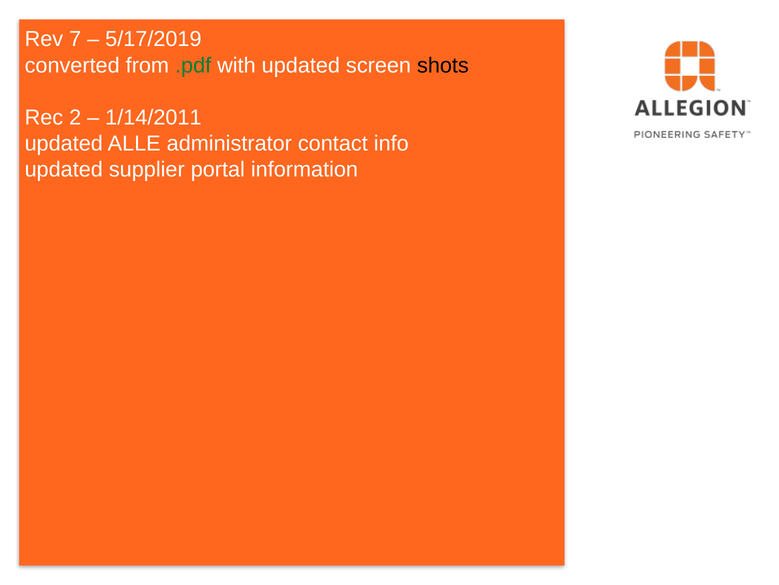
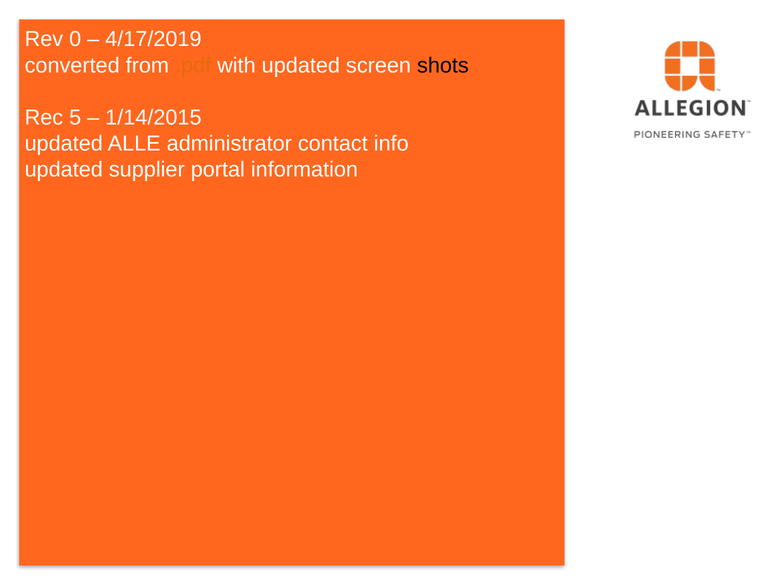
7: 7 -> 0 (75, 39)
5/17/2019: 5/17/2019 -> 4/17/2019 (153, 39)
.pdf colour: green -> orange (193, 65)
2: 2 -> 5 (75, 117)
1/14/2011: 1/14/2011 -> 1/14/2015 (153, 117)
